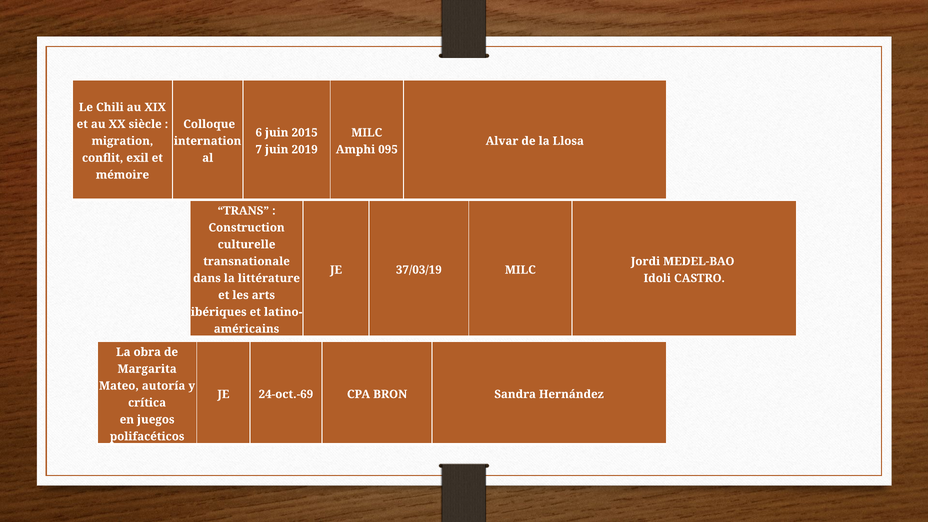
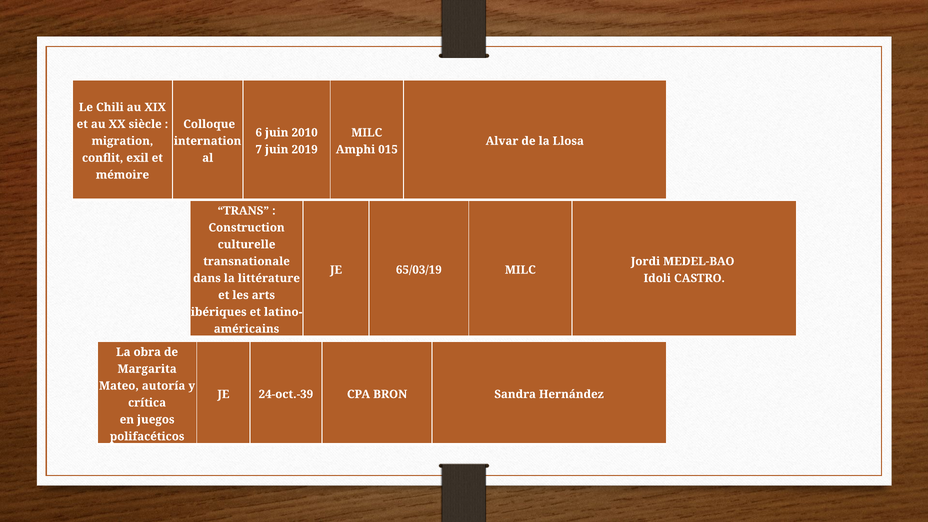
2015: 2015 -> 2010 (305, 133)
095: 095 -> 015 (388, 149)
37/03/19: 37/03/19 -> 65/03/19 (419, 270)
24-oct.-69: 24-oct.-69 -> 24-oct.-39 (286, 394)
